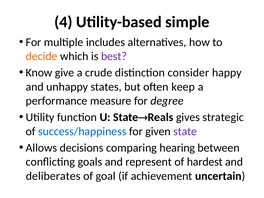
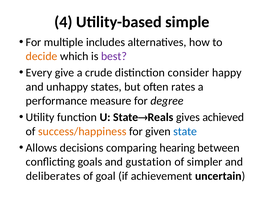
Know: Know -> Every (39, 73)
keep: keep -> rates (183, 87)
strategic: strategic -> achieved (223, 117)
success/happiness colour: blue -> orange (82, 131)
state colour: purple -> blue (185, 131)
represent: represent -> gustation (149, 162)
hardest: hardest -> simpler (205, 162)
